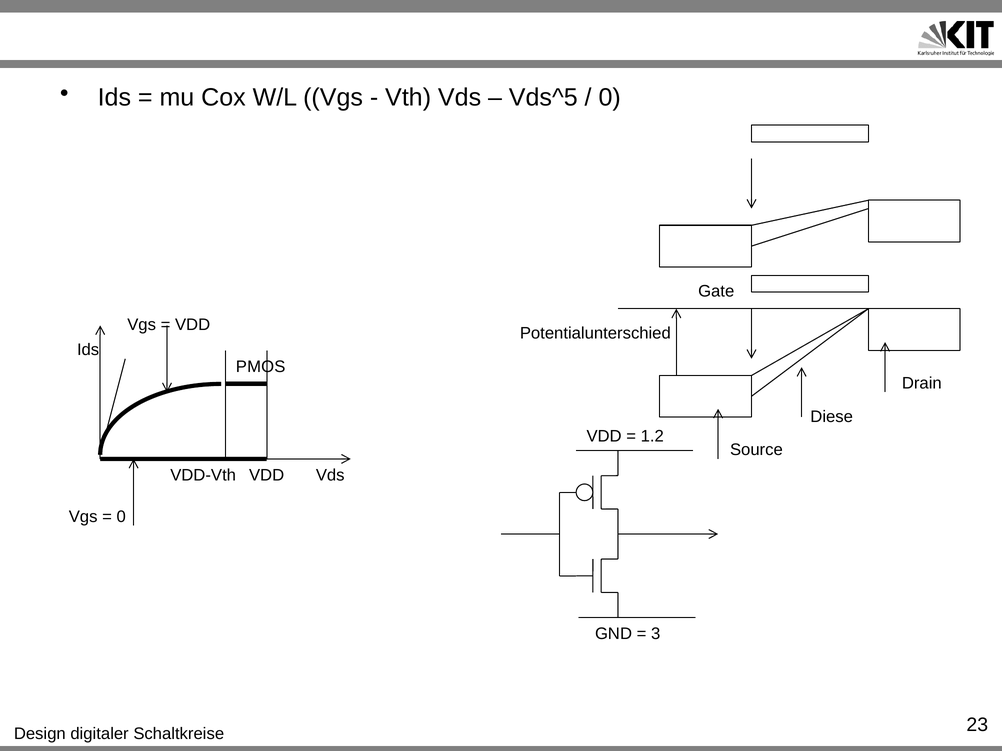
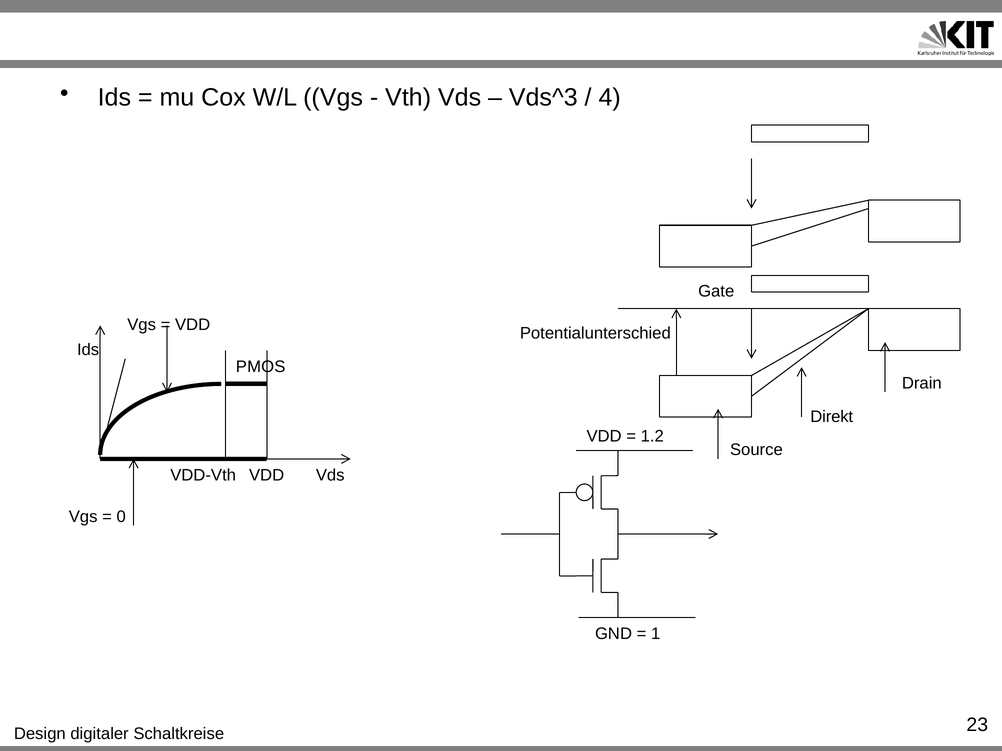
Vds^5: Vds^5 -> Vds^3 (543, 98)
0: 0 -> 4 (610, 98)
Diese: Diese -> Direkt (832, 417)
3: 3 -> 1 (656, 634)
